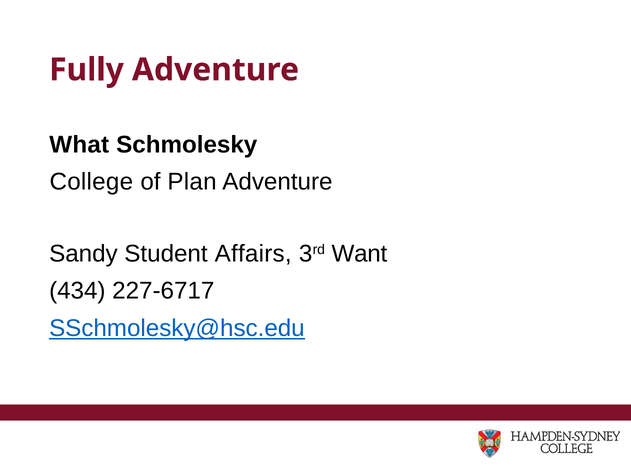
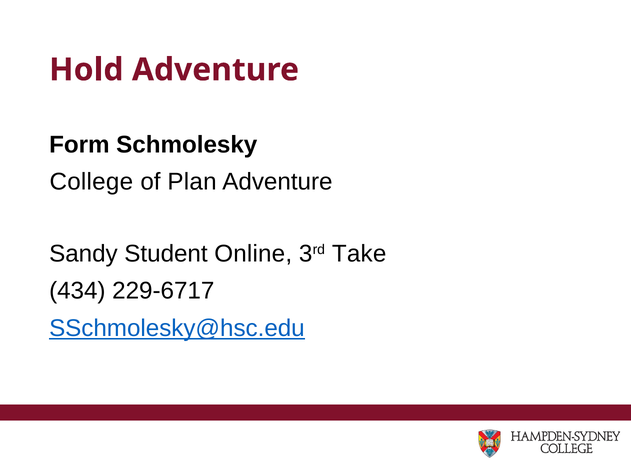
Fully: Fully -> Hold (86, 70)
What: What -> Form (79, 145)
Affairs: Affairs -> Online (253, 254)
Want: Want -> Take (359, 254)
227-6717: 227-6717 -> 229-6717 (163, 291)
